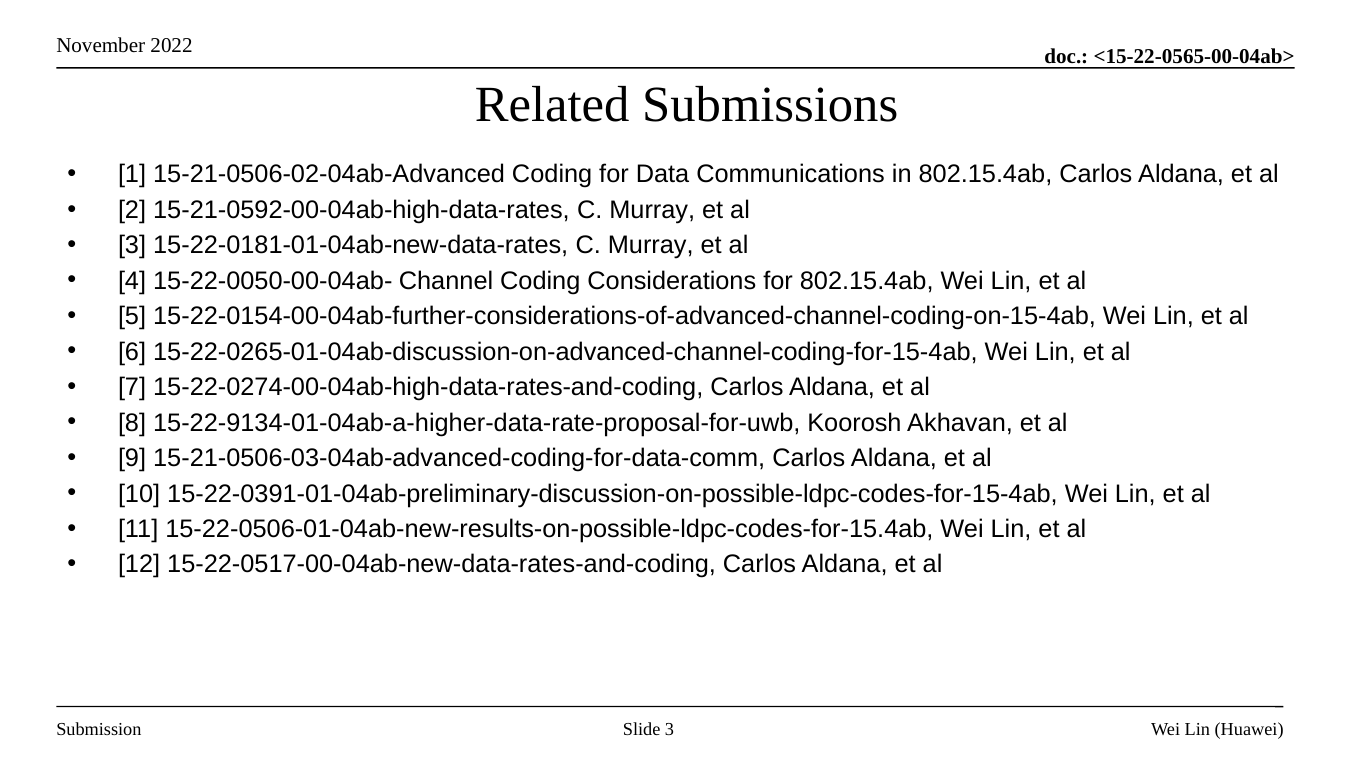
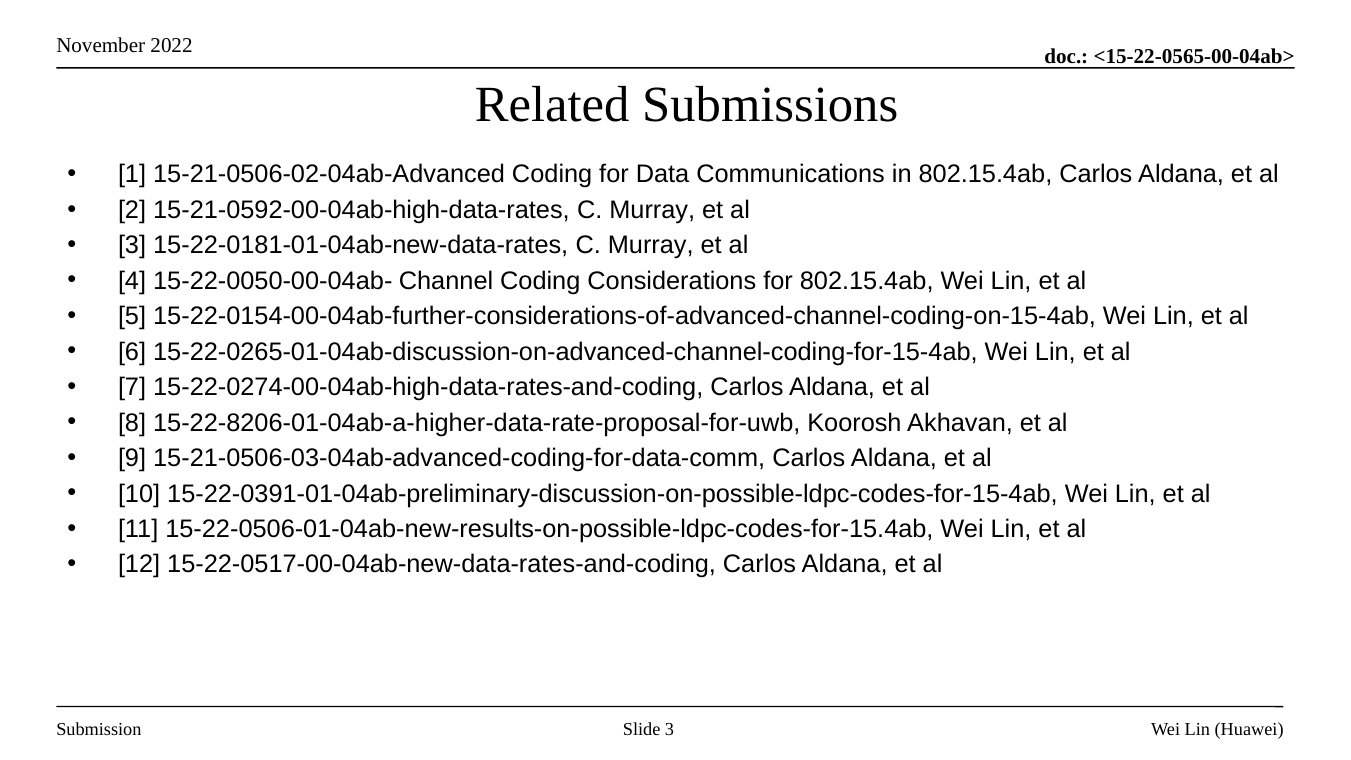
15-22-9134-01-04ab-a-higher-data-rate-proposal-for-uwb: 15-22-9134-01-04ab-a-higher-data-rate-proposal-for-uwb -> 15-22-8206-01-04ab-a-higher-data-rate-proposal-for-uwb (477, 423)
